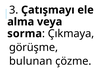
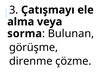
Çıkmaya: Çıkmaya -> Bulunan (71, 33)
bulunan: bulunan -> direnme (31, 61)
